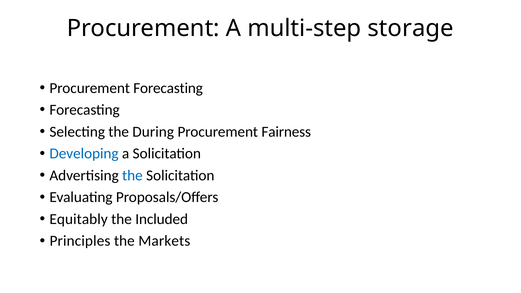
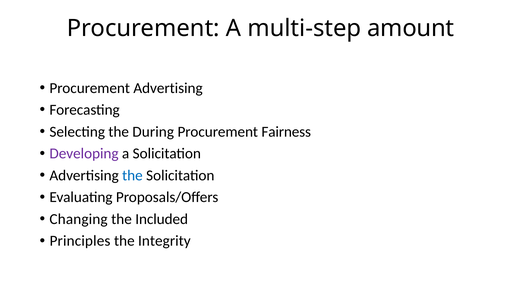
storage: storage -> amount (411, 28)
Procurement Forecasting: Forecasting -> Advertising (168, 88)
Developing colour: blue -> purple (84, 154)
Equitably: Equitably -> Changing (79, 219)
Markets: Markets -> Integrity (164, 241)
